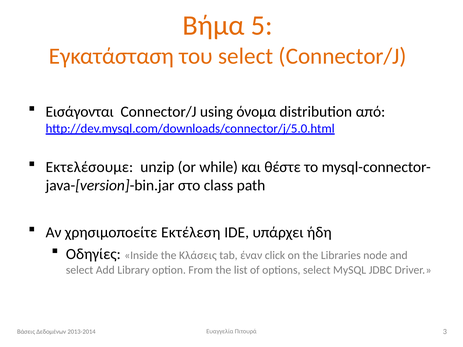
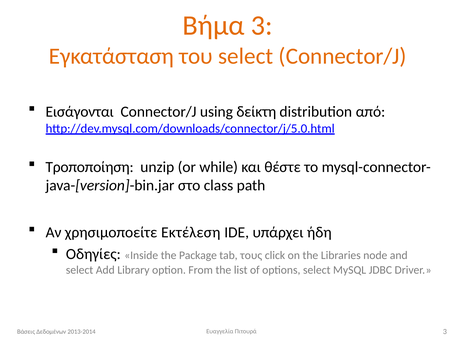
Βήμα 5: 5 -> 3 (262, 26)
όνομα: όνομα -> δείκτη (256, 112)
Εκτελέσουμε: Εκτελέσουμε -> Τροποποίηση (90, 167)
Κλάσεις: Κλάσεις -> Package (198, 255)
έναν: έναν -> τους (251, 255)
